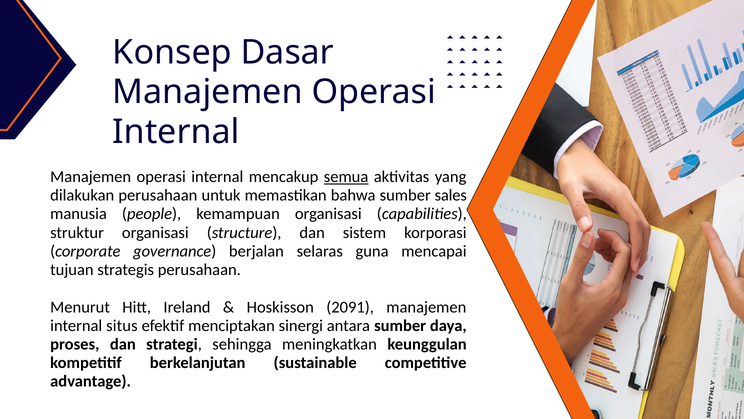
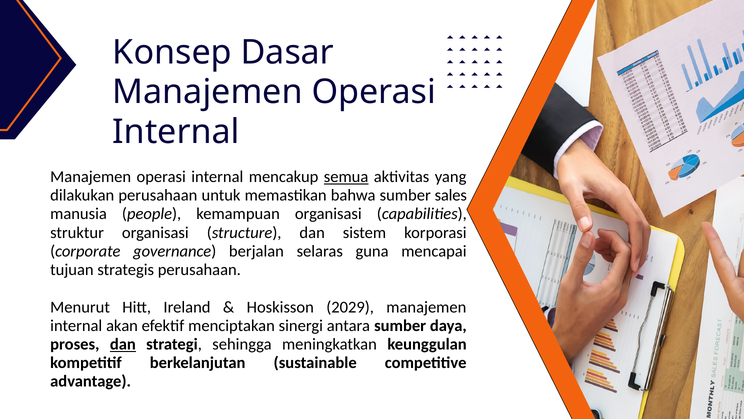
2091: 2091 -> 2029 (350, 307)
situs: situs -> akan (122, 325)
dan underline: none -> present (123, 344)
